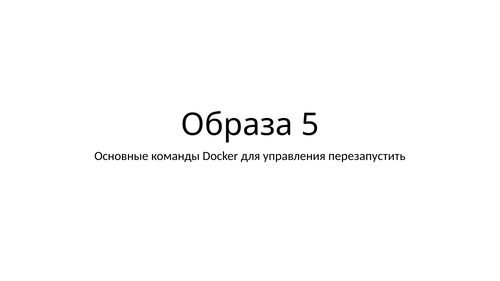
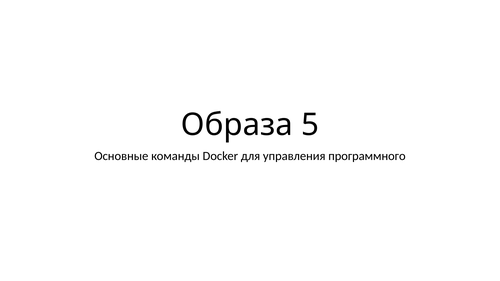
перезапустить: перезапустить -> программного (367, 156)
